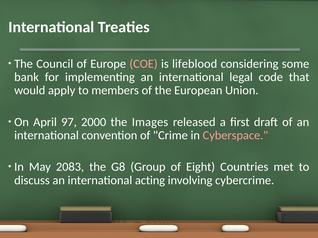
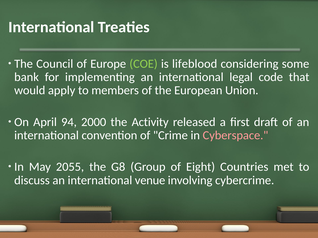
COE colour: pink -> light green (144, 64)
97: 97 -> 94 (69, 122)
Images: Images -> Activity (150, 122)
2083: 2083 -> 2055 (70, 167)
acting: acting -> venue (150, 181)
